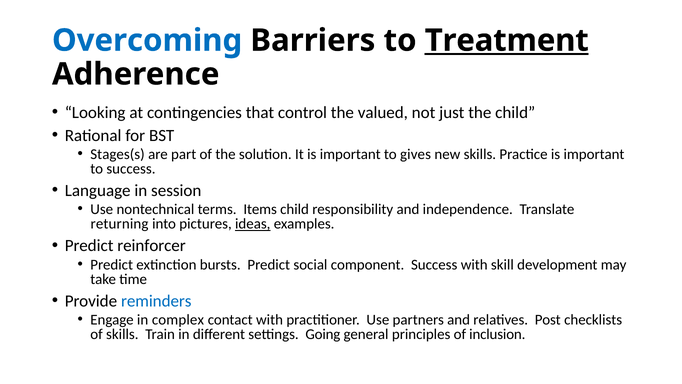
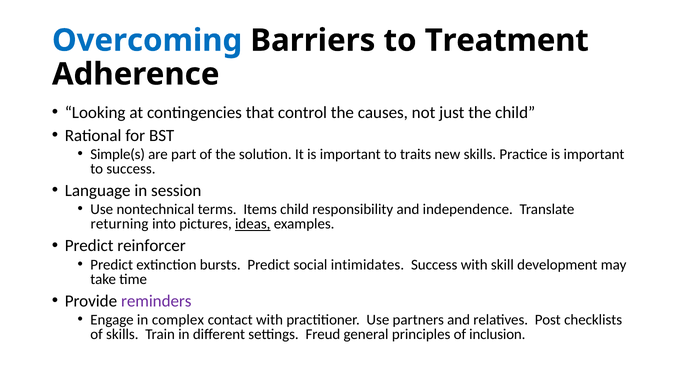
Treatment underline: present -> none (507, 40)
valued: valued -> causes (383, 112)
Stages(s: Stages(s -> Simple(s (118, 154)
gives: gives -> traits (416, 154)
component: component -> intimidates (367, 264)
reminders colour: blue -> purple (156, 301)
Going: Going -> Freud (323, 334)
